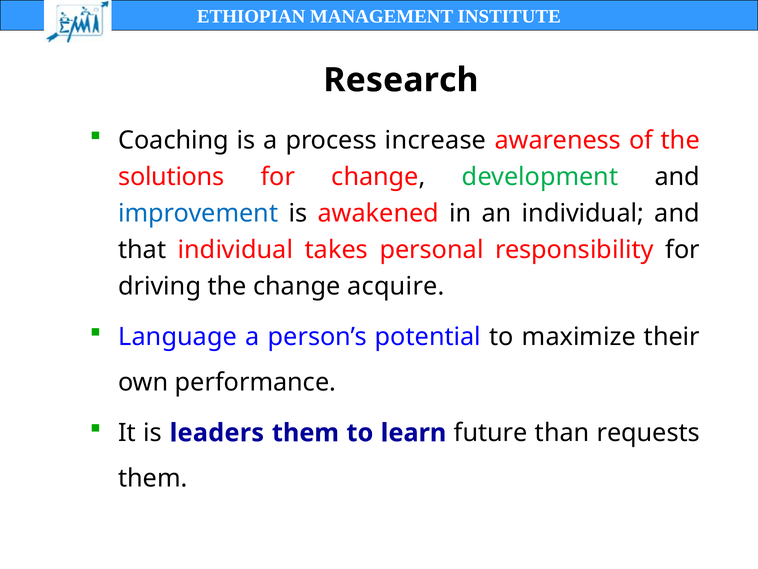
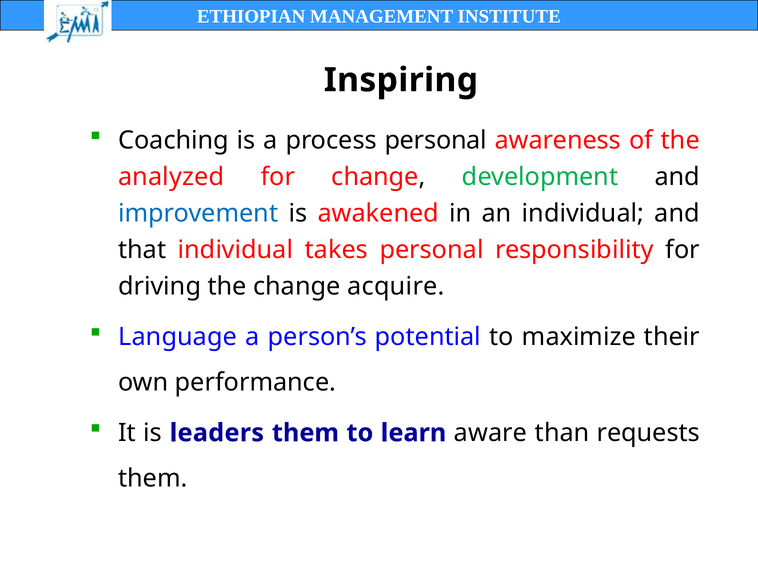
Research: Research -> Inspiring (401, 80)
process increase: increase -> personal (436, 140)
solutions: solutions -> analyzed (171, 177)
future: future -> aware (491, 433)
